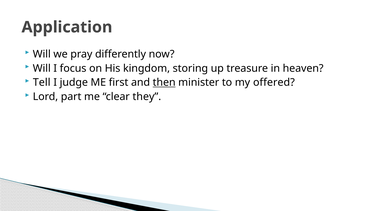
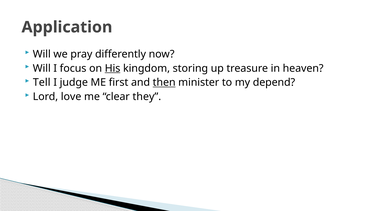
His underline: none -> present (113, 68)
offered: offered -> depend (274, 82)
part: part -> love (71, 97)
